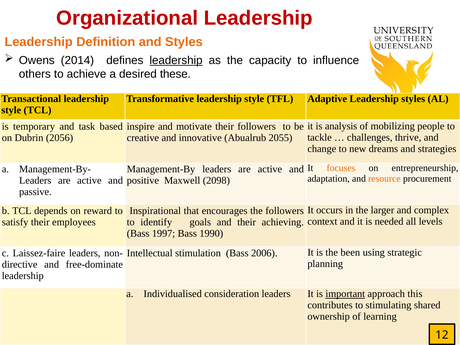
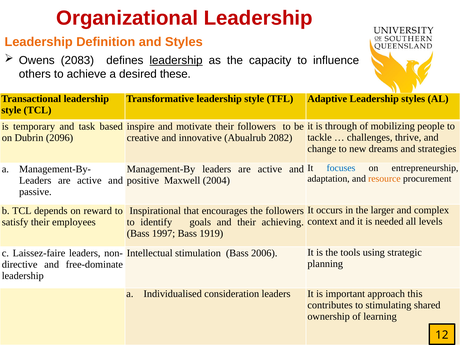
2014: 2014 -> 2083 (77, 60)
analysis: analysis -> through (341, 126)
2056: 2056 -> 2096 (60, 138)
2055: 2055 -> 2082 (280, 138)
focuses colour: orange -> blue (341, 168)
2098: 2098 -> 2004 (216, 180)
1990: 1990 -> 1919 (211, 233)
been: been -> tools (350, 253)
important underline: present -> none (345, 294)
